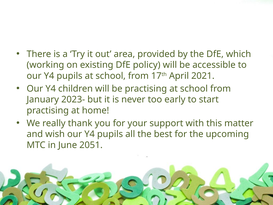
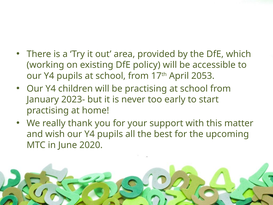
2021: 2021 -> 2053 (203, 76)
2051: 2051 -> 2020 (91, 145)
